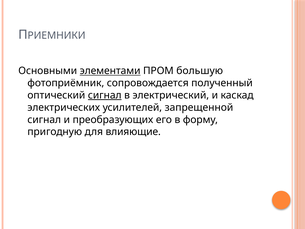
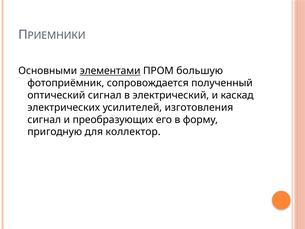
сигнал underline: present -> none (105, 95)
запрещенной: запрещенной -> изготовления (199, 107)
влияющие: влияющие -> коллектор (133, 132)
